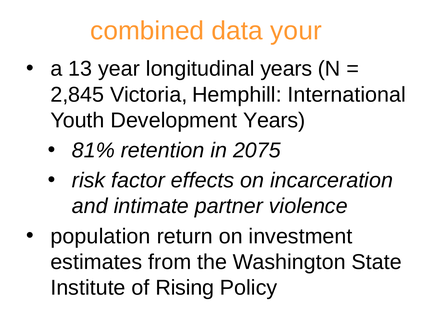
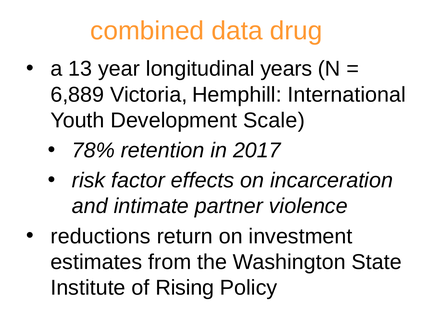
your: your -> drug (296, 31)
2,845: 2,845 -> 6,889 (77, 95)
Development Years: Years -> Scale (274, 121)
81%: 81% -> 78% (93, 151)
2075: 2075 -> 2017 (257, 151)
population: population -> reductions (101, 237)
